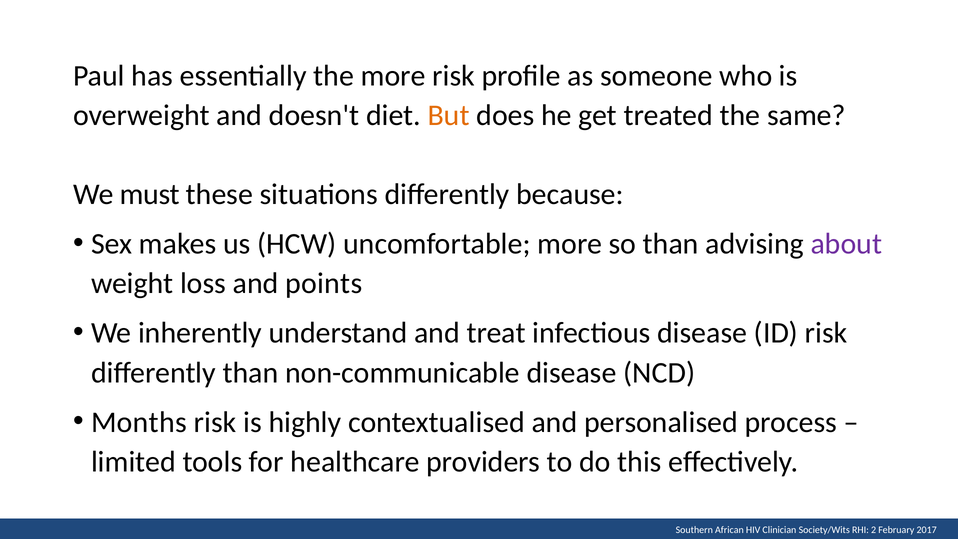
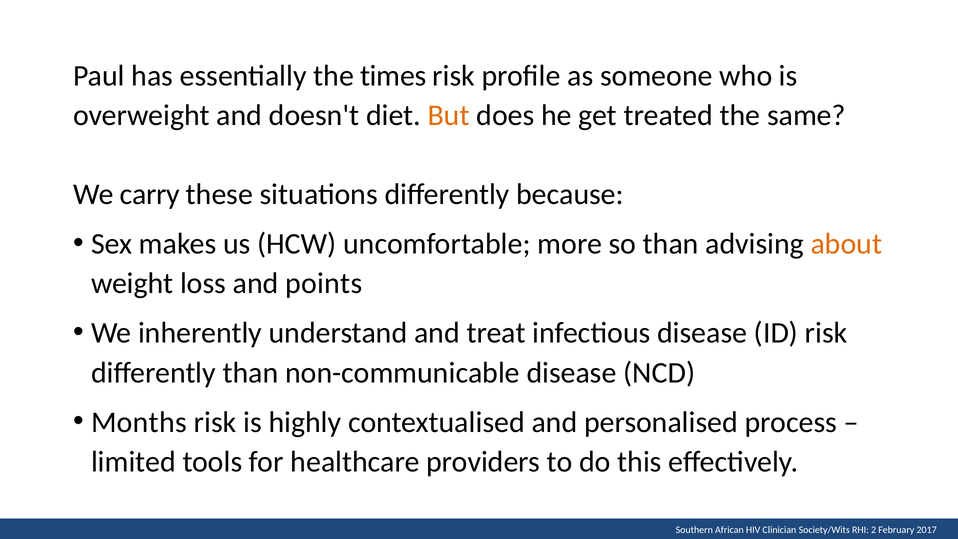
the more: more -> times (393, 76)
must: must -> carry (150, 194)
about colour: purple -> orange (846, 244)
